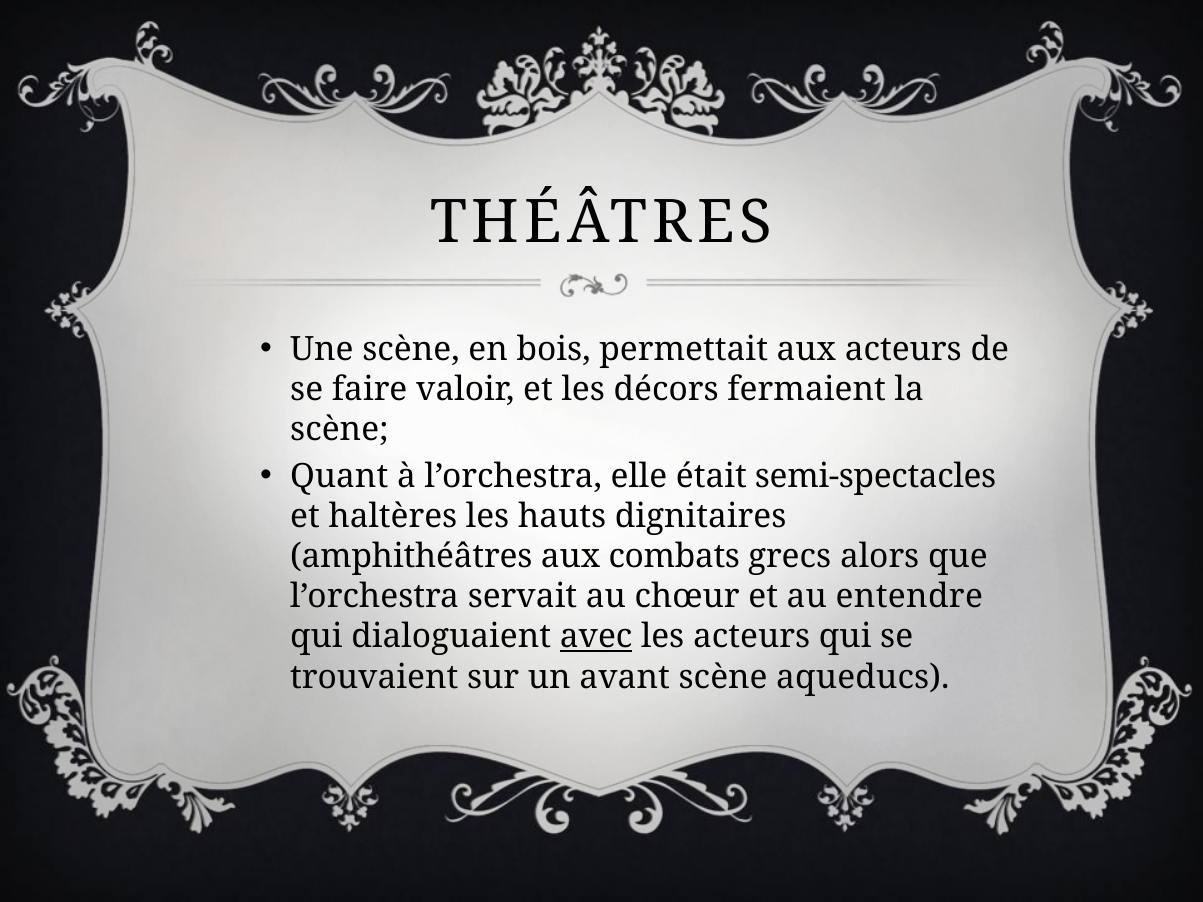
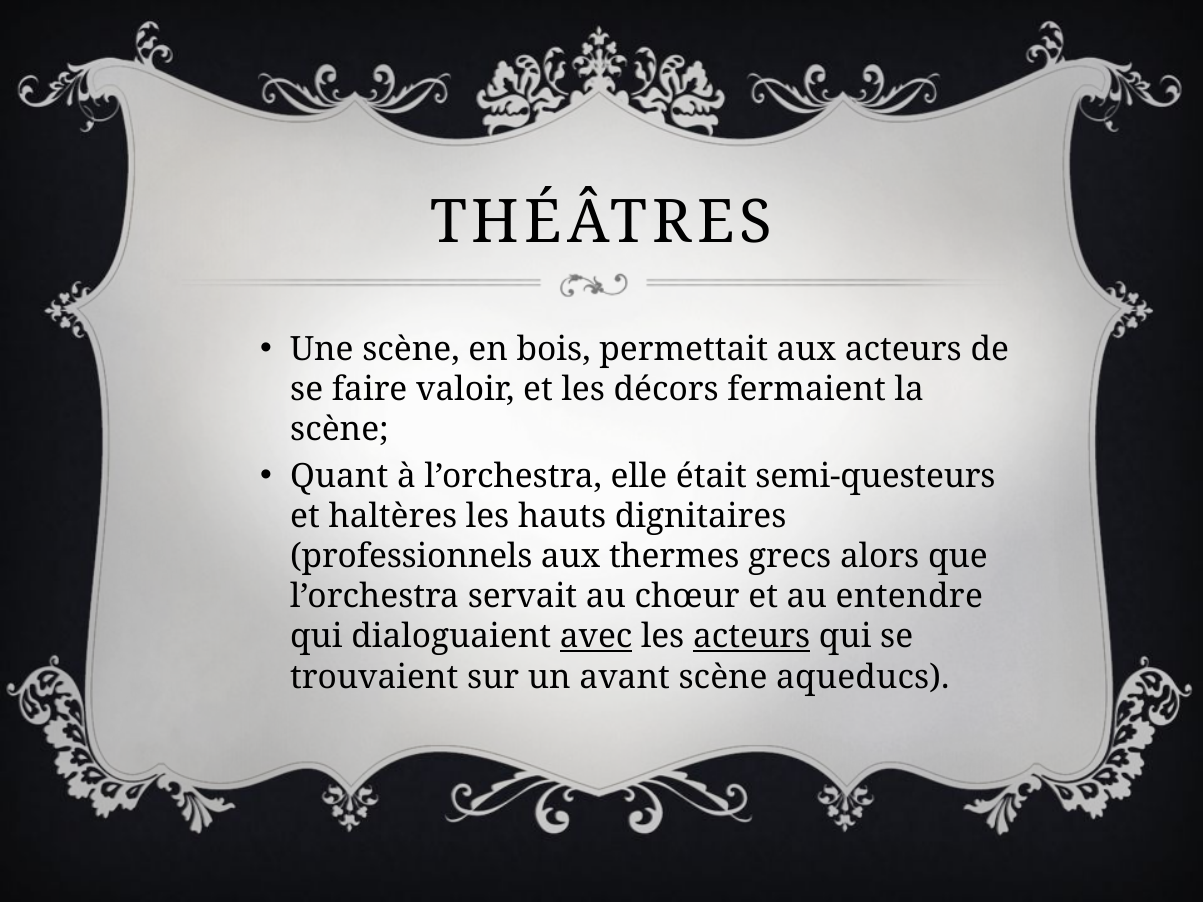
semi-spectacles: semi-spectacles -> semi-questeurs (876, 476)
amphithéâtres: amphithéâtres -> professionnels (411, 557)
combats: combats -> thermes (674, 557)
acteurs underline: none -> present (752, 637)
